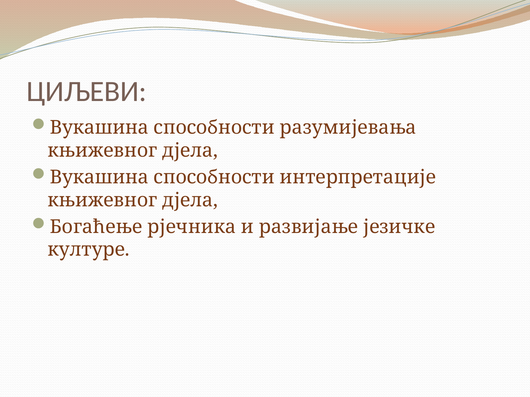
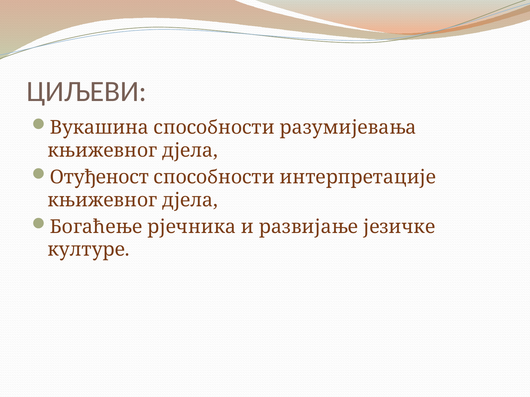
Вукашина: Вукашина -> Отуђеност (99, 177)
